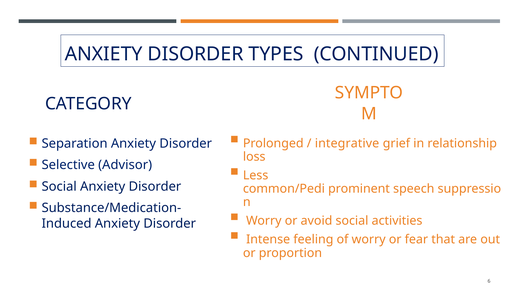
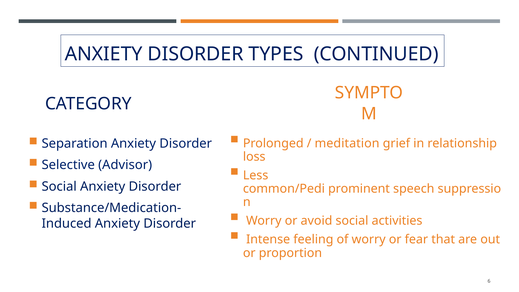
integrative: integrative -> meditation (347, 143)
